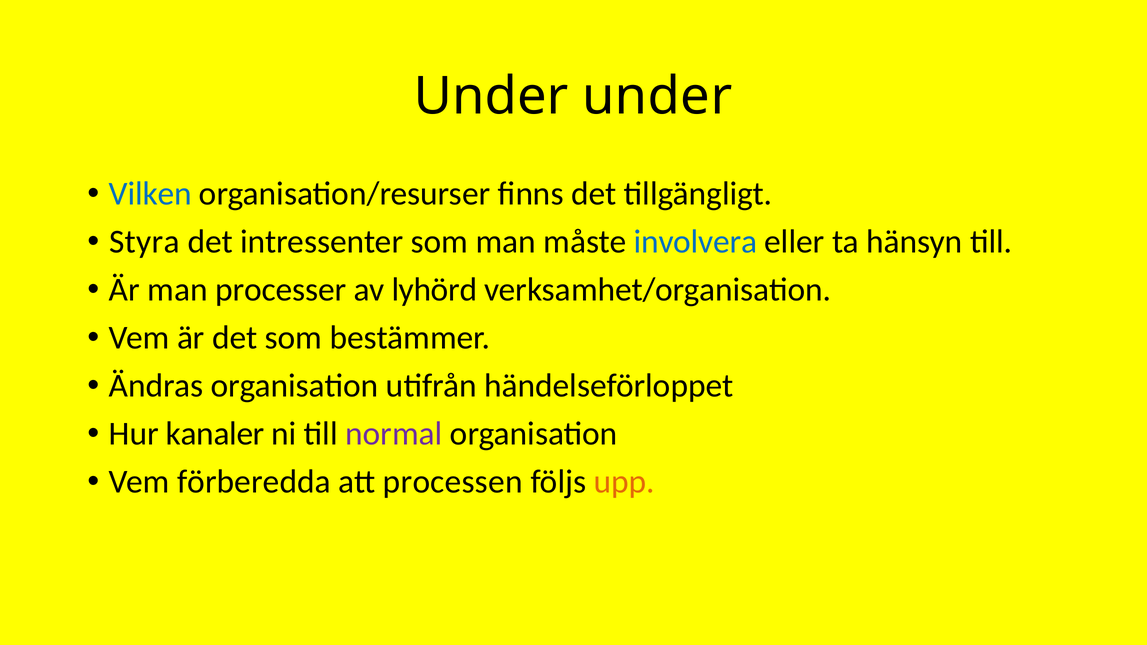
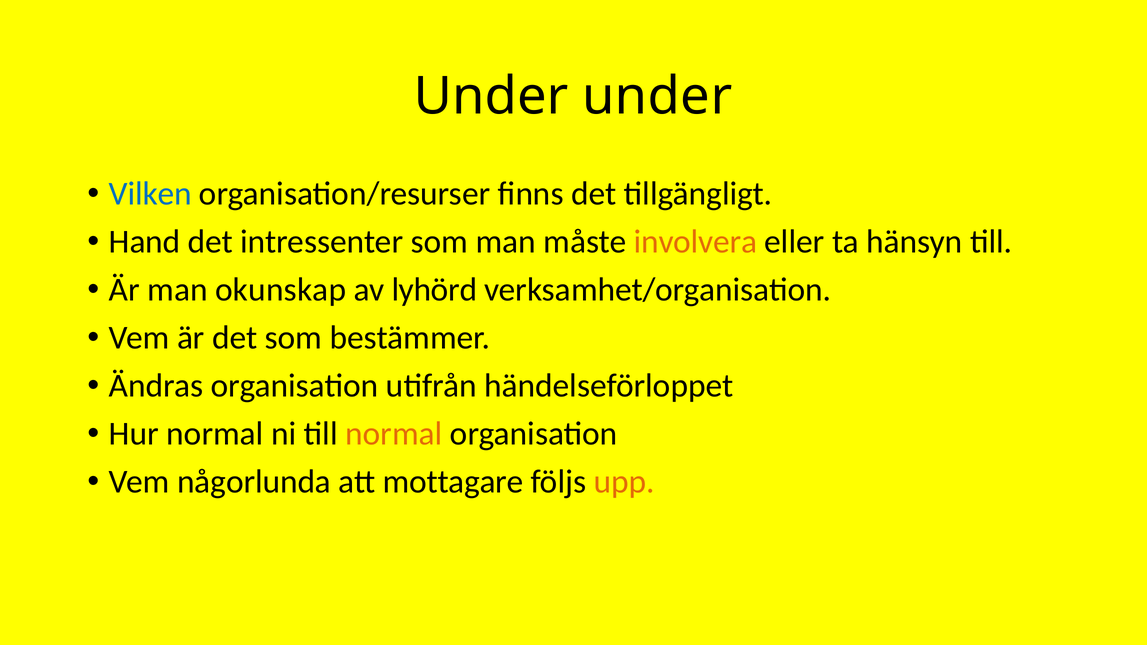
Styra: Styra -> Hand (145, 242)
involvera colour: blue -> orange (695, 242)
processer: processer -> okunskap (281, 290)
Hur kanaler: kanaler -> normal (215, 434)
normal colour: purple -> orange (394, 434)
förberedda: förberedda -> någorlunda (254, 482)
processen: processen -> mottagare (453, 482)
